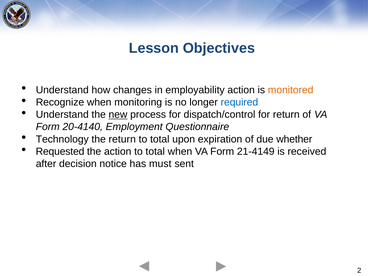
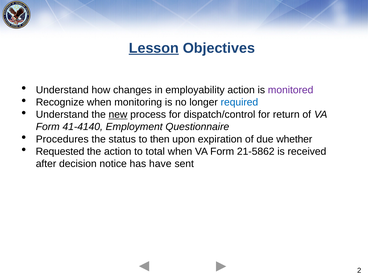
Lesson underline: none -> present (154, 48)
monitored colour: orange -> purple (291, 90)
20-4140: 20-4140 -> 41-4140 (83, 127)
Technology: Technology -> Procedures (62, 139)
the return: return -> status (122, 139)
total: total -> then (160, 139)
21-4149: 21-4149 -> 21-5862 (256, 151)
must: must -> have (160, 164)
